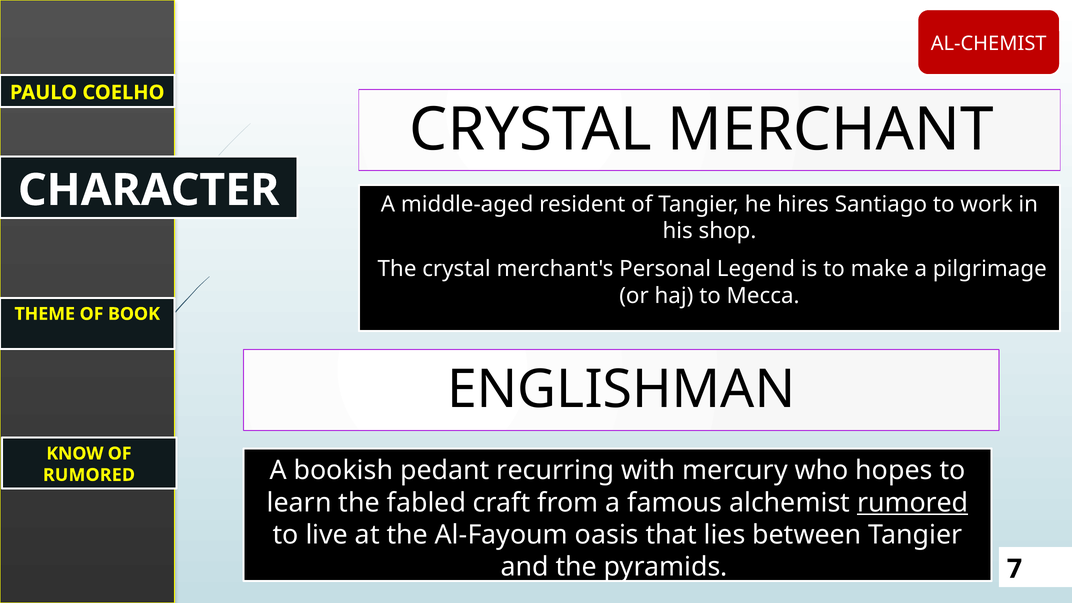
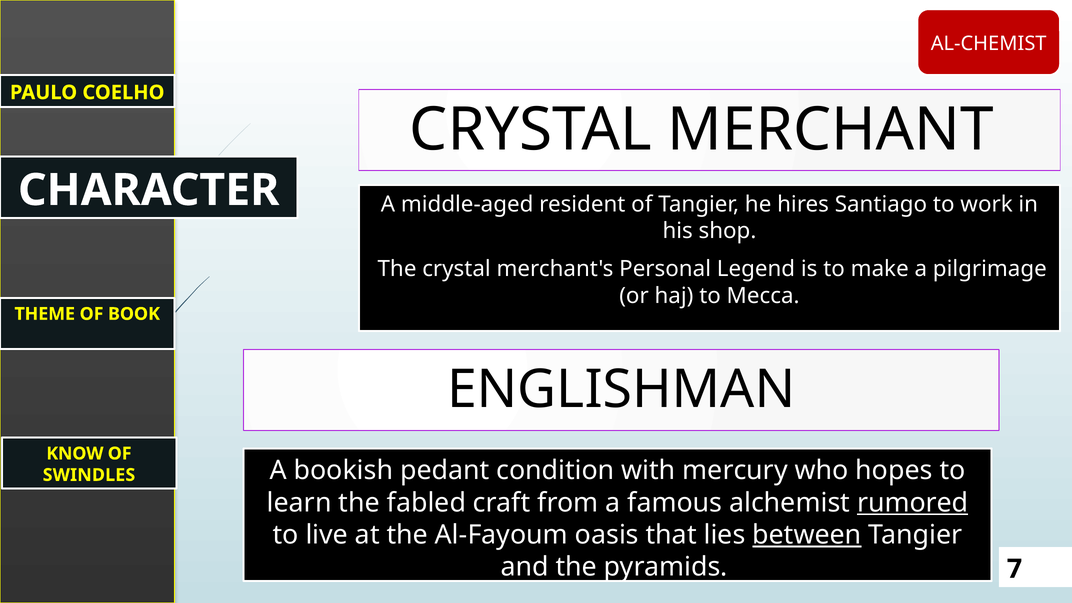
recurring: recurring -> condition (555, 471)
RUMORED: RUMORED -> SWINDLES (89, 475)
between underline: none -> present (807, 535)
